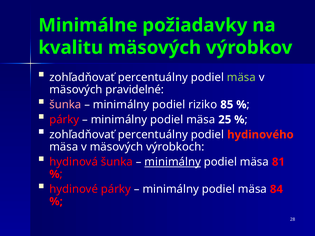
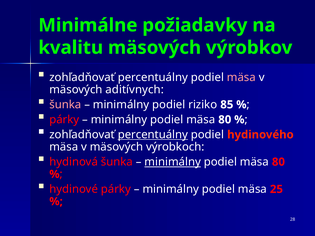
mäsa colour: light green -> pink (241, 77)
pravidelné: pravidelné -> aditívnych (135, 90)
25: 25 -> 80 (225, 120)
percentuálny underline: none -> present (153, 135)
81: 81 -> 80 (278, 162)
84: 84 -> 25 (276, 189)
